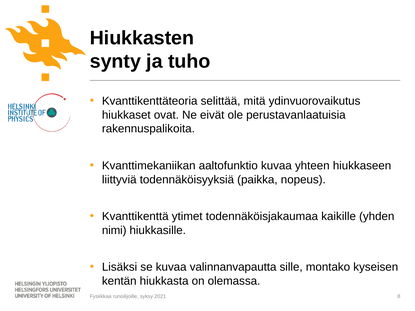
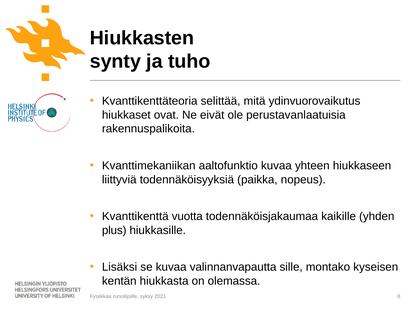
ytimet: ytimet -> vuotta (187, 217)
nimi: nimi -> plus (114, 230)
